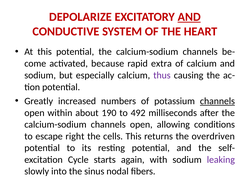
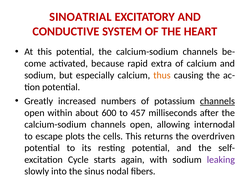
DEPOLARIZE: DEPOLARIZE -> SINOATRIAL (80, 17)
AND underline: present -> none (189, 17)
thus colour: purple -> orange (162, 75)
190: 190 -> 600 (109, 113)
492: 492 -> 457 (138, 113)
conditions: conditions -> internodal (214, 124)
right: right -> plots (75, 136)
